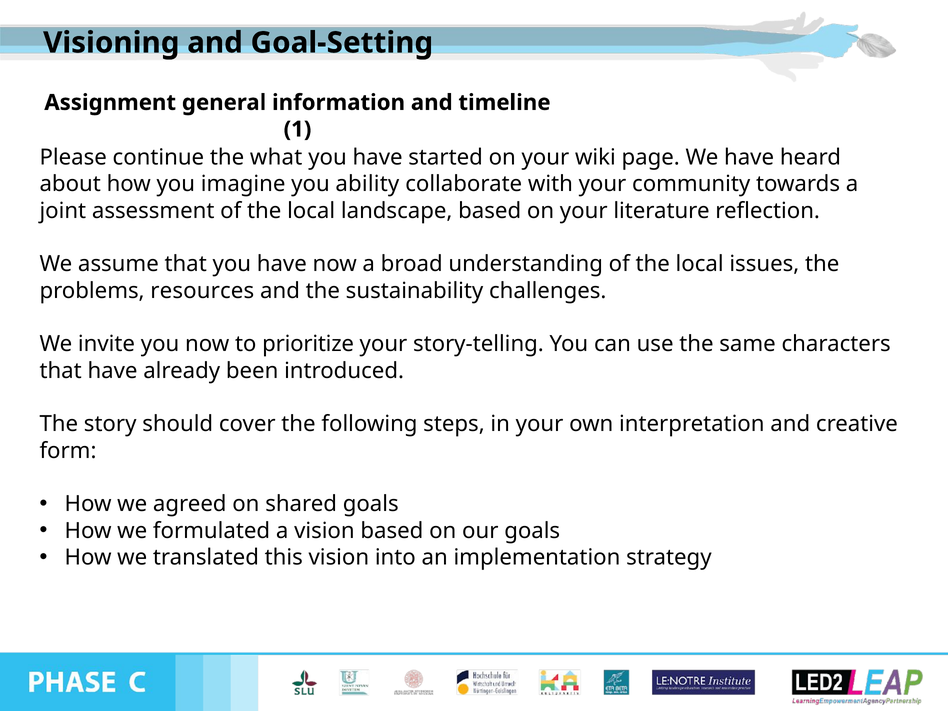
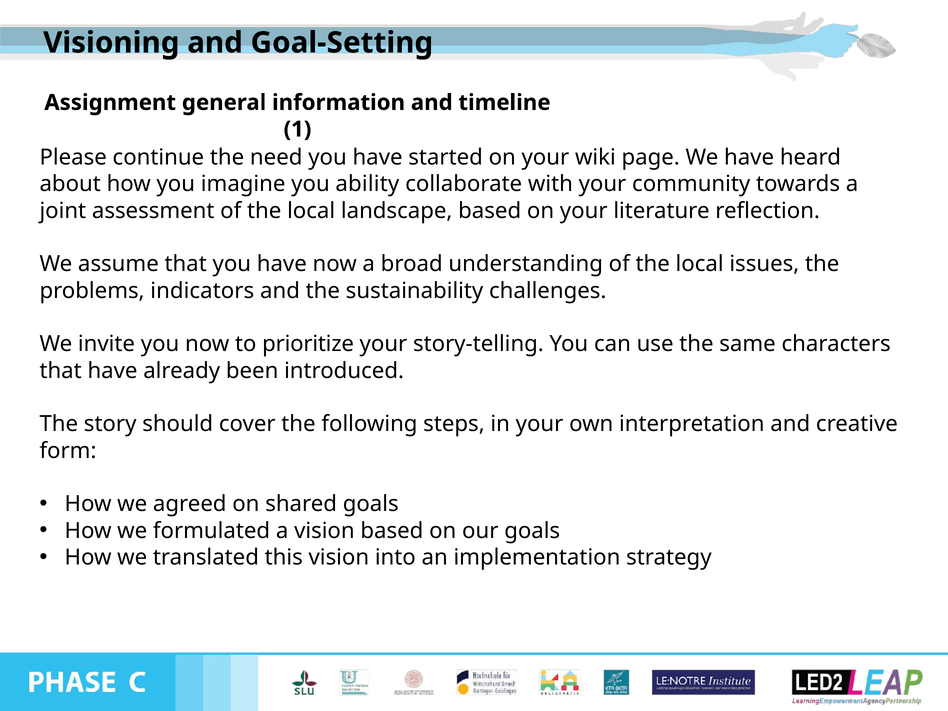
what: what -> need (276, 157)
resources: resources -> indicators (202, 291)
